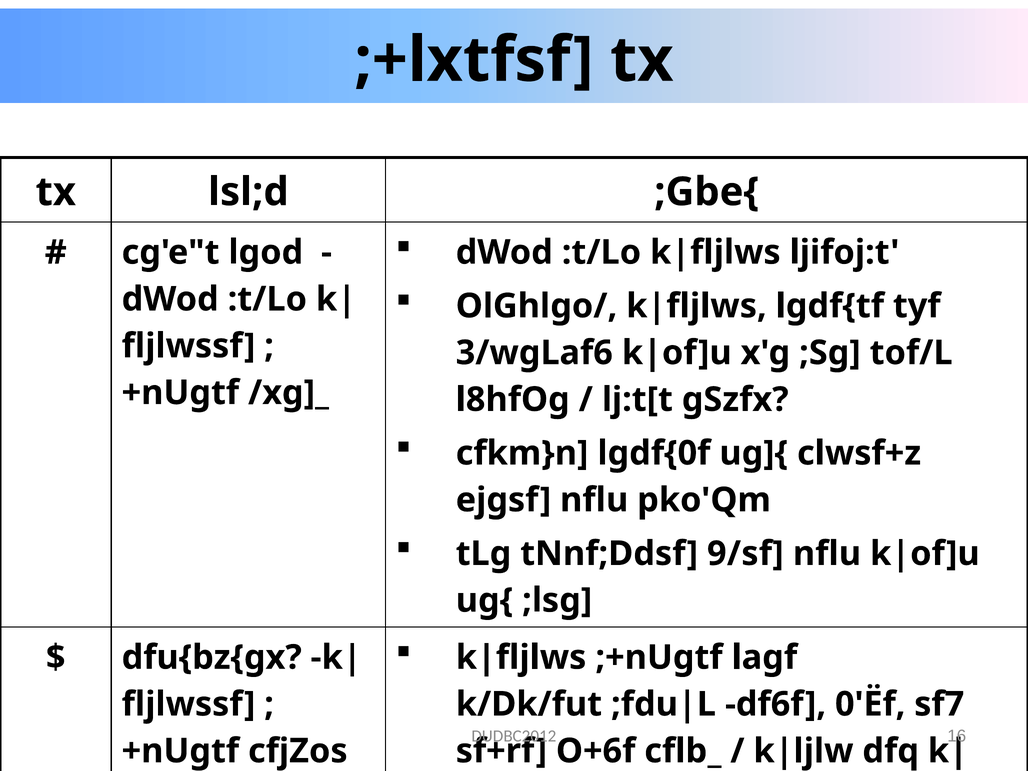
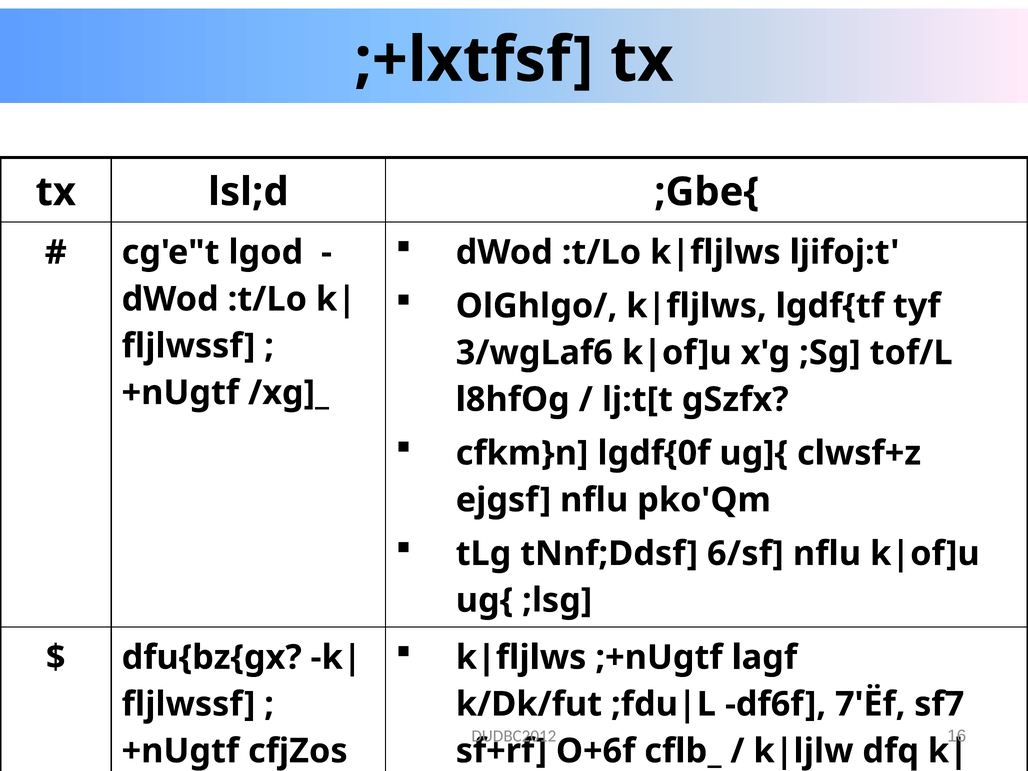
9/sf: 9/sf -> 6/sf (745, 554)
0'Ëf: 0'Ëf -> 7'Ëf (870, 704)
